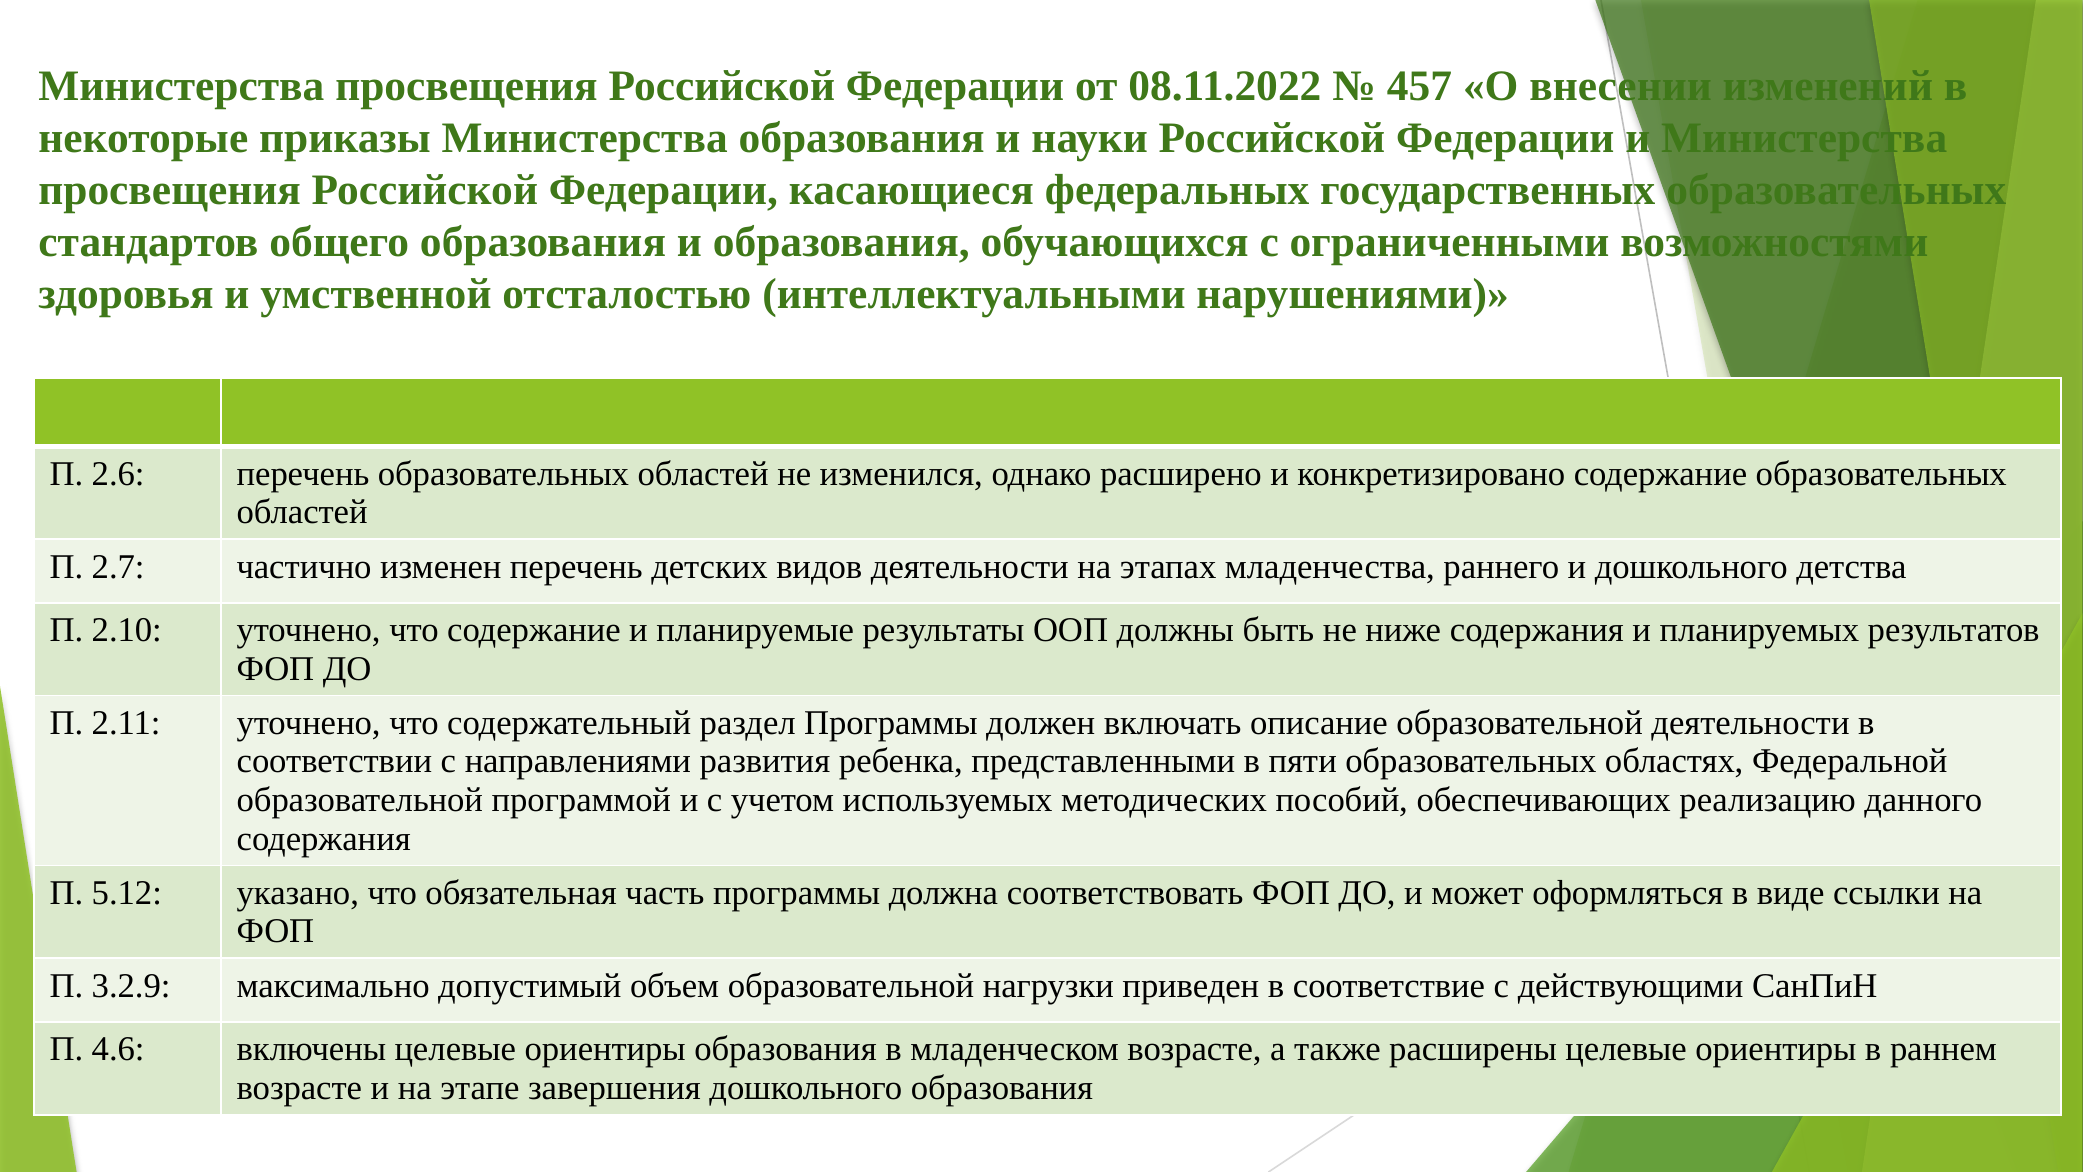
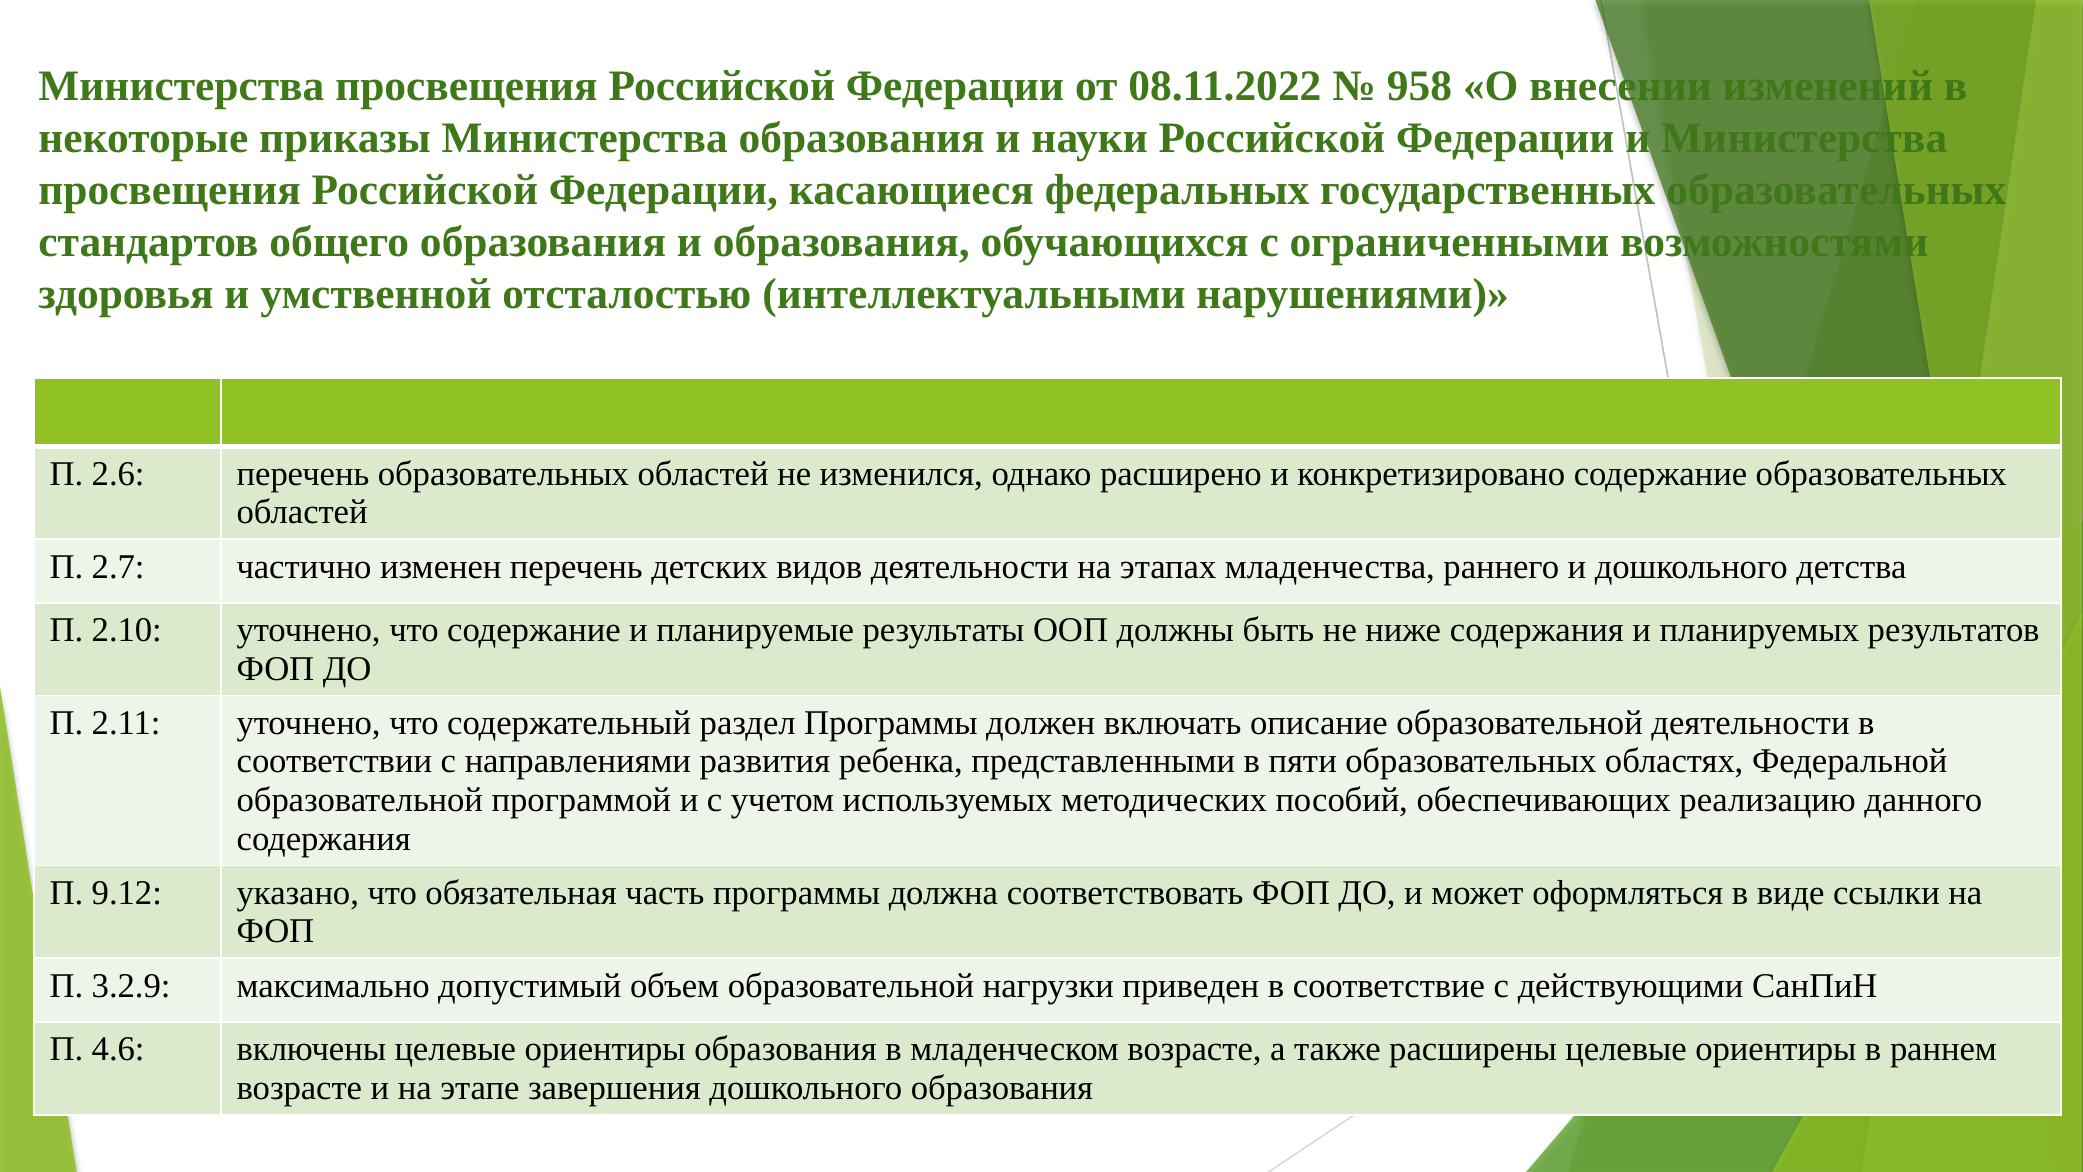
457: 457 -> 958 (1419, 86)
5.12: 5.12 -> 9.12 (127, 893)
